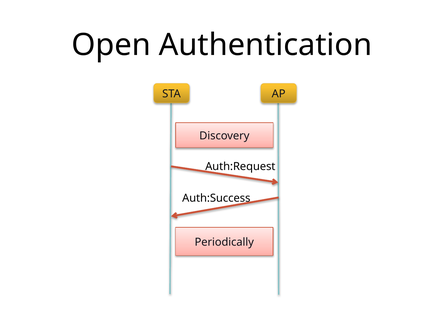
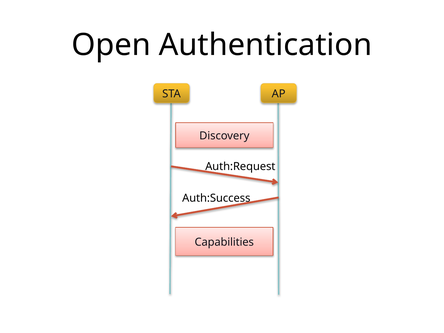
Periodically: Periodically -> Capabilities (224, 242)
